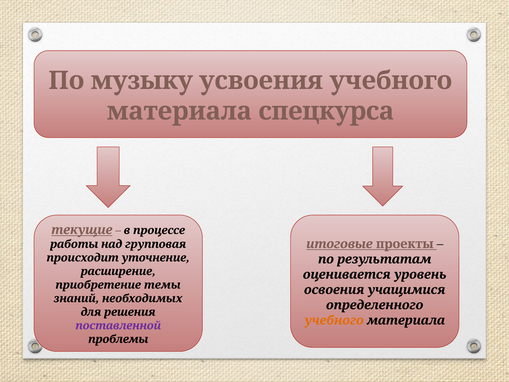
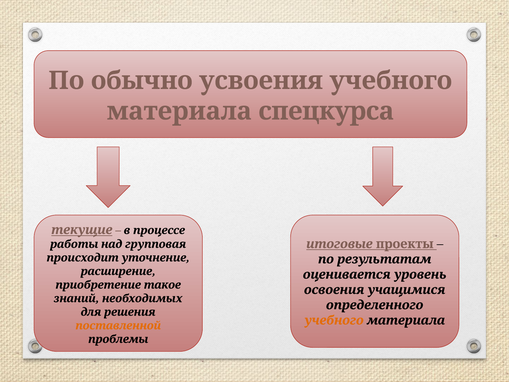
музыку: музыку -> обычно (142, 81)
темы: темы -> такое (162, 285)
поставленной colour: purple -> orange (118, 325)
